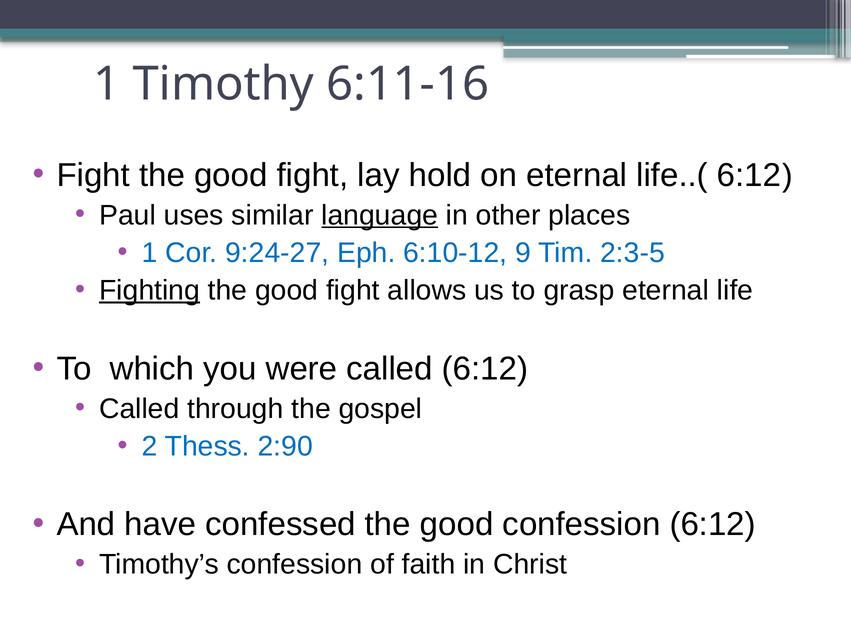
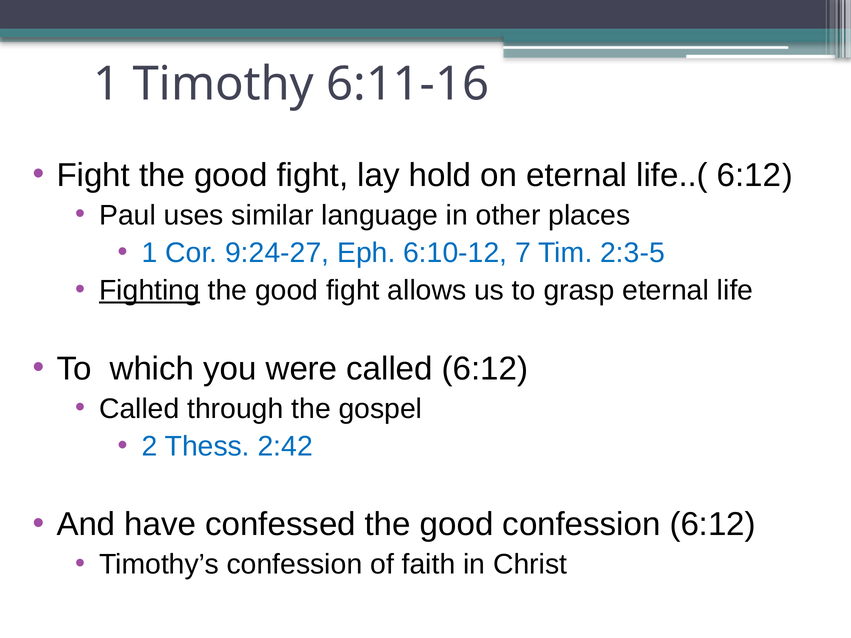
language underline: present -> none (380, 215)
9: 9 -> 7 (523, 253)
2:90: 2:90 -> 2:42 (285, 446)
